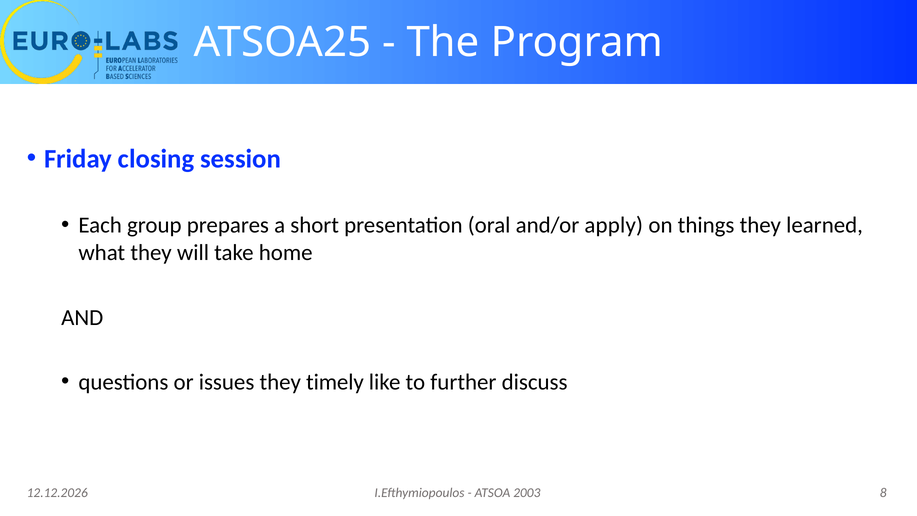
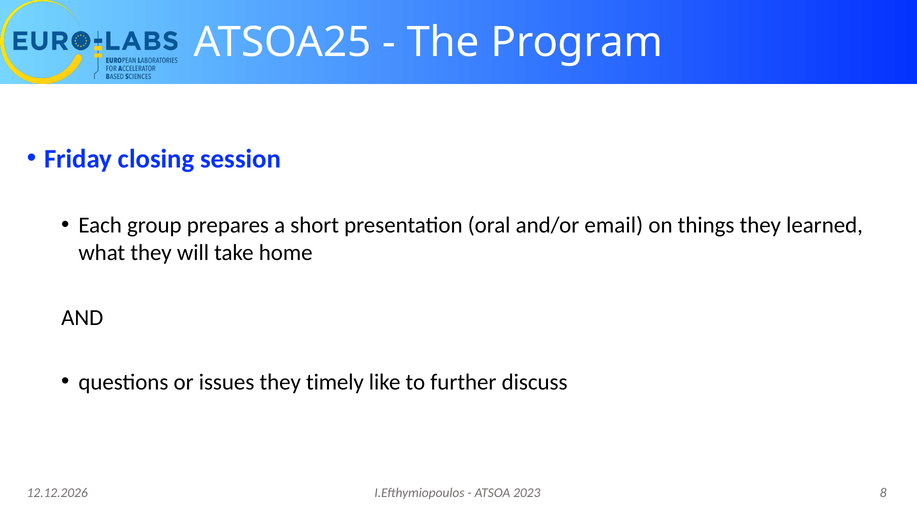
apply: apply -> email (614, 225)
2003: 2003 -> 2023 (527, 493)
